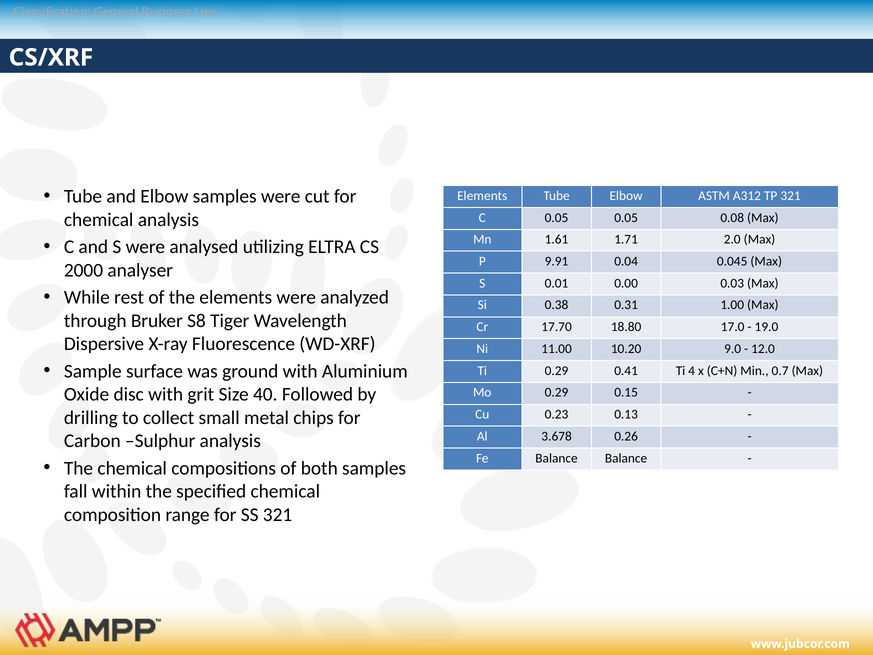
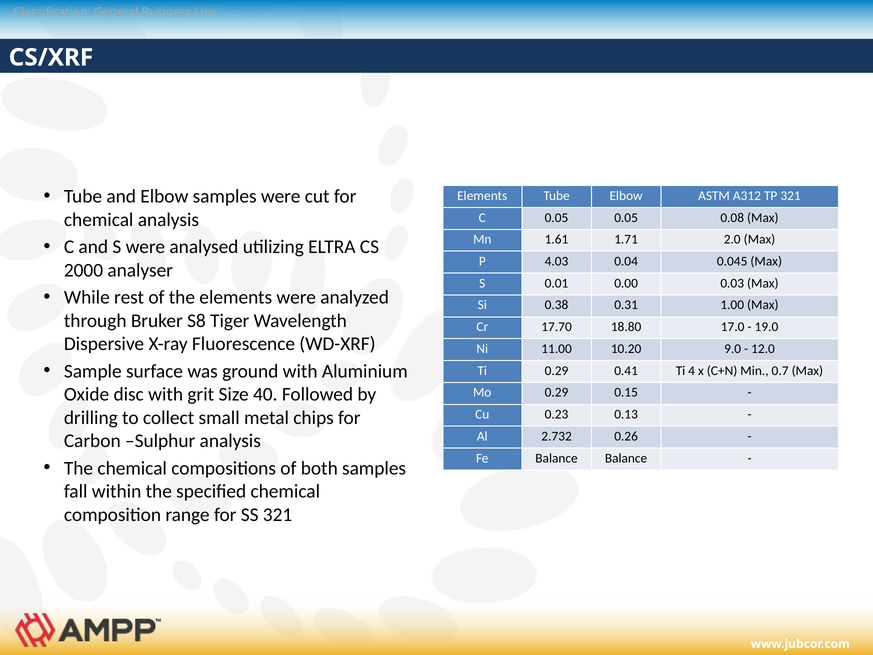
9.91: 9.91 -> 4.03 (557, 261)
3.678: 3.678 -> 2.732 (557, 436)
